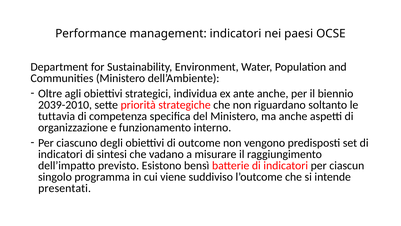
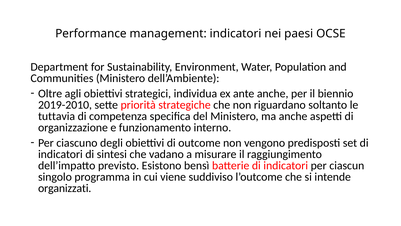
2039-2010: 2039-2010 -> 2019-2010 (65, 105)
presentati: presentati -> organizzati (65, 188)
